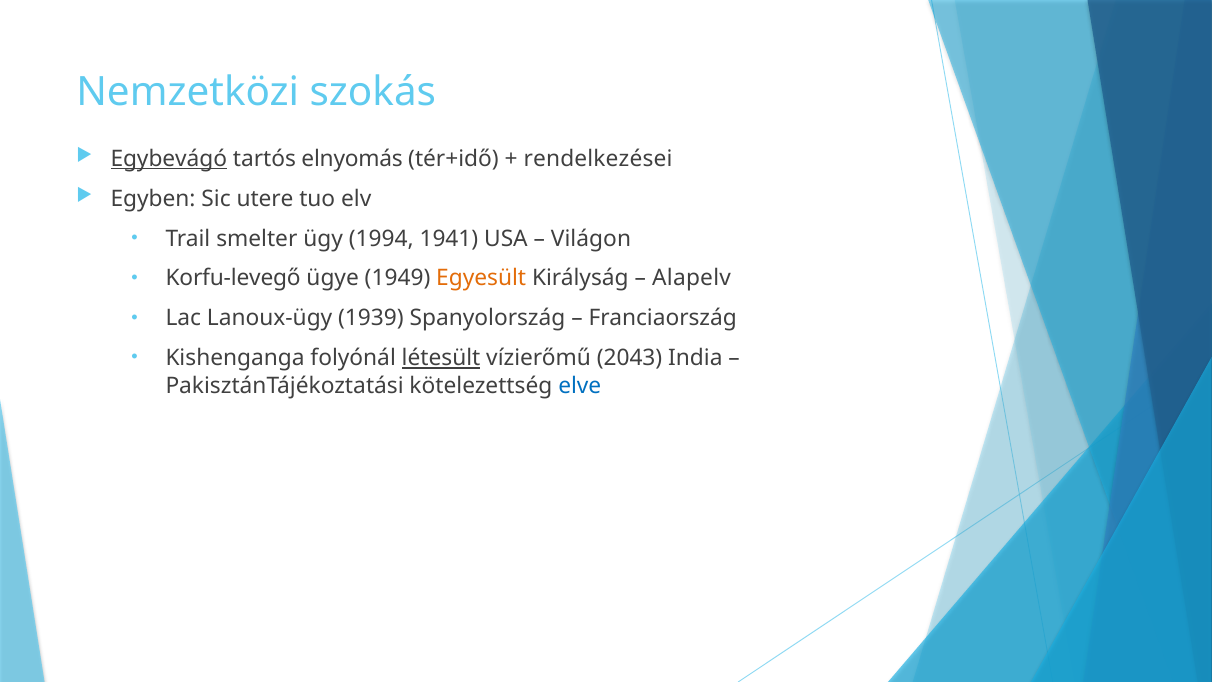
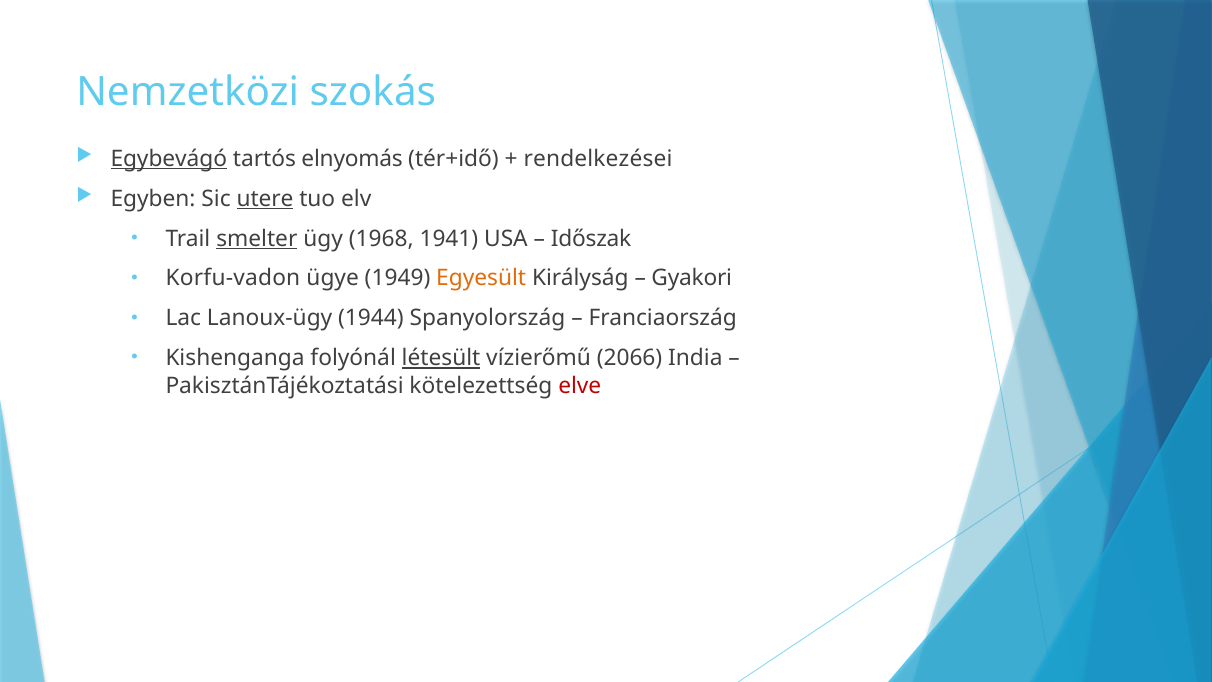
utere underline: none -> present (265, 199)
smelter underline: none -> present (257, 238)
1994: 1994 -> 1968 (381, 238)
Világon: Világon -> Időszak (591, 238)
Korfu-levegő: Korfu-levegő -> Korfu-vadon (233, 278)
Alapelv: Alapelv -> Gyakori (692, 278)
1939: 1939 -> 1944 (371, 318)
2043: 2043 -> 2066 (630, 358)
elve colour: blue -> red (580, 385)
